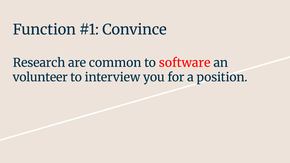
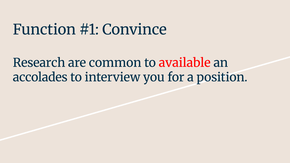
software: software -> available (185, 63)
volunteer: volunteer -> accolades (40, 77)
